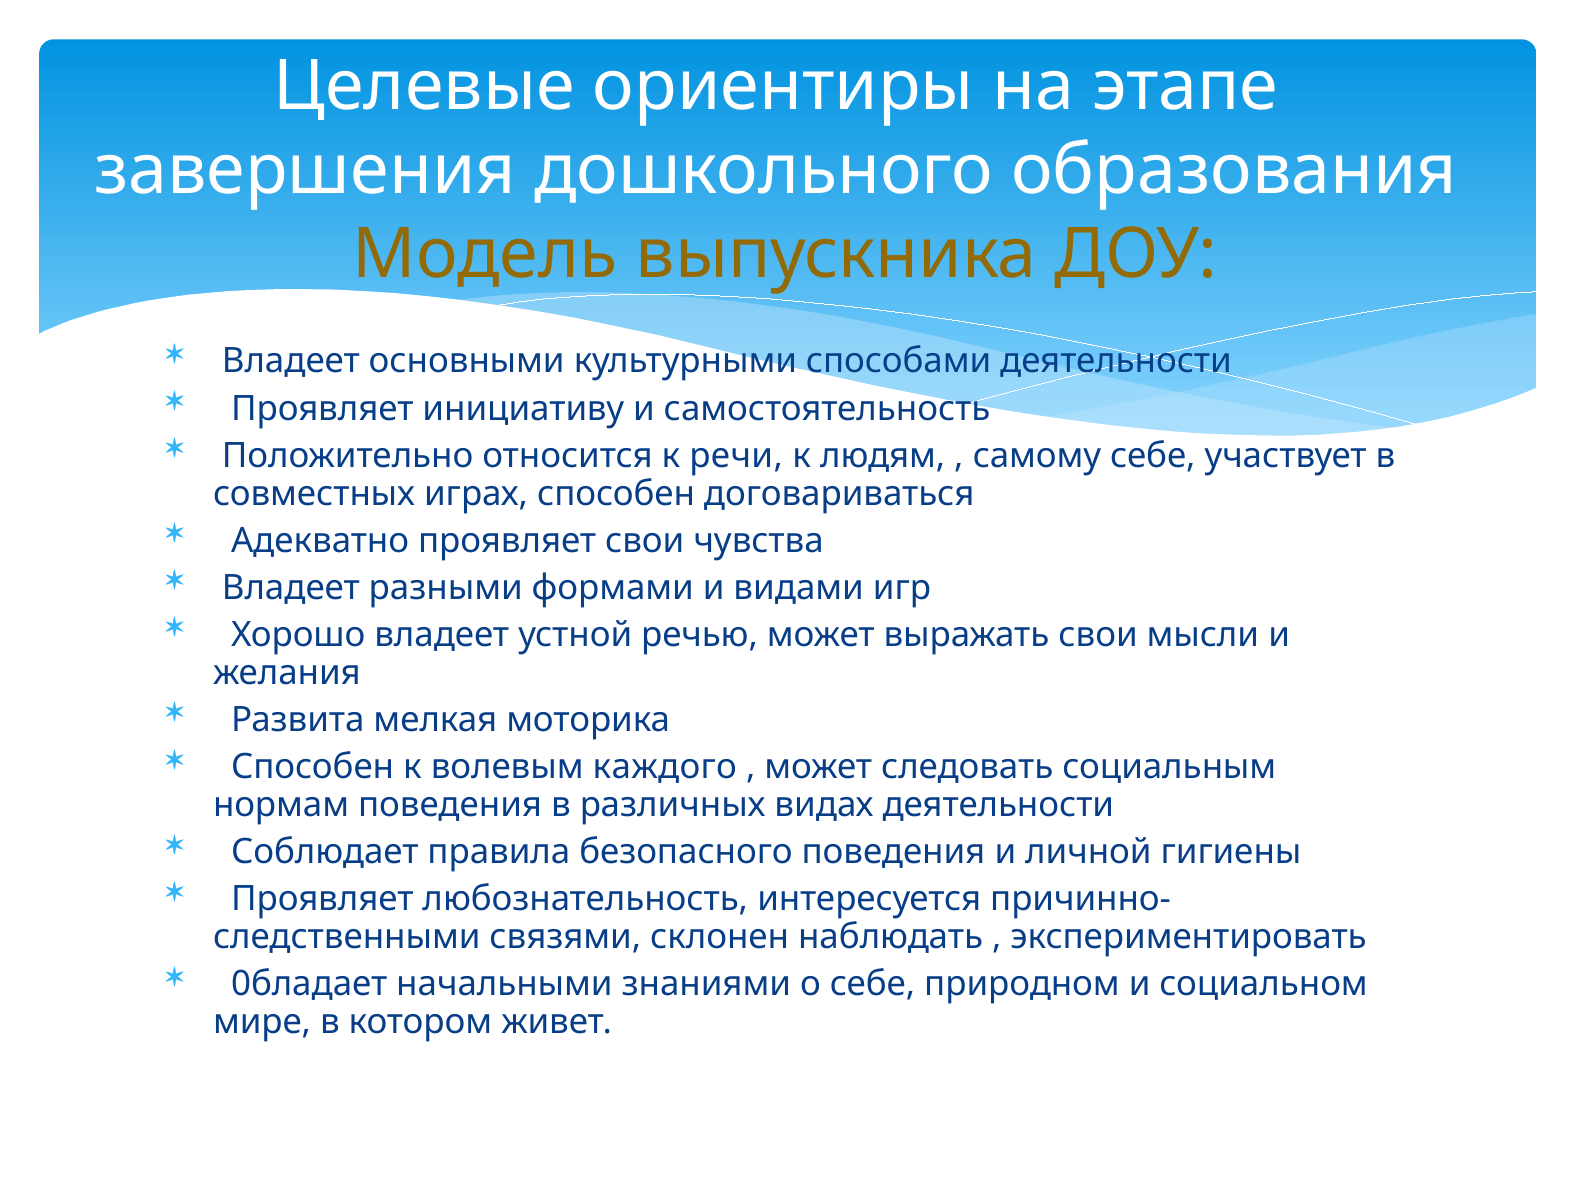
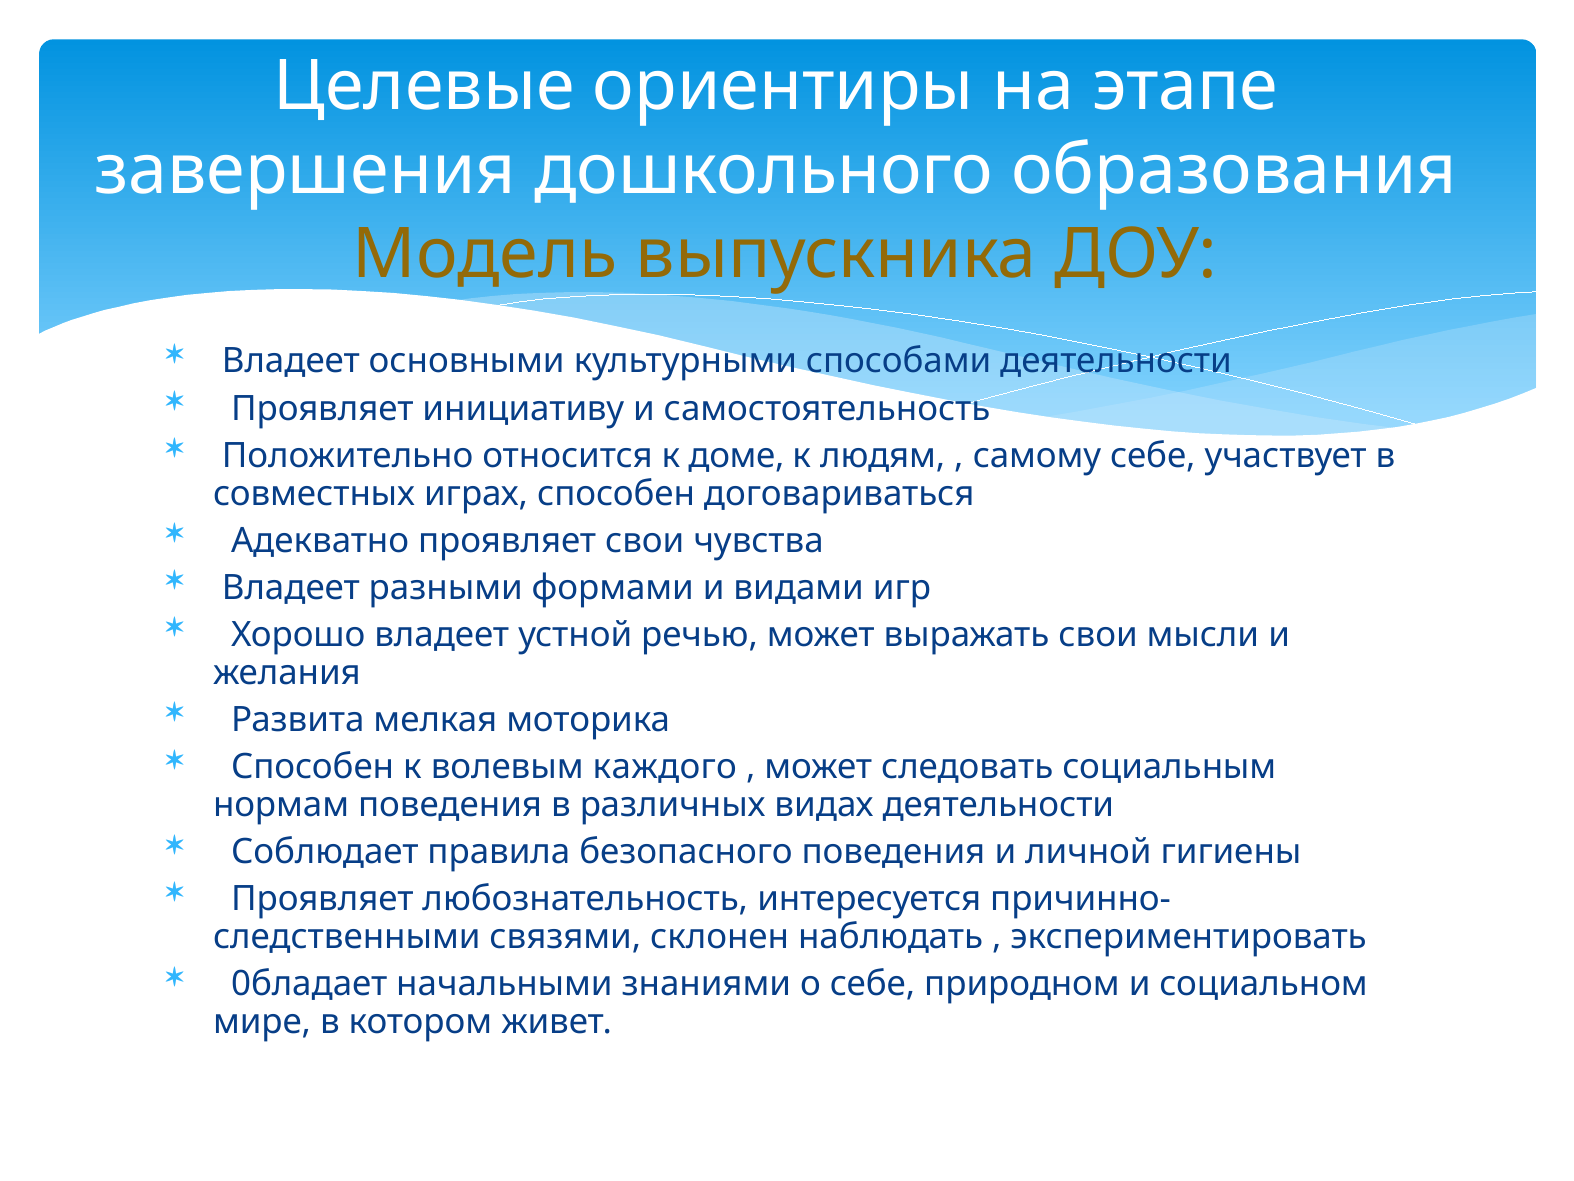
речи: речи -> доме (736, 456)
